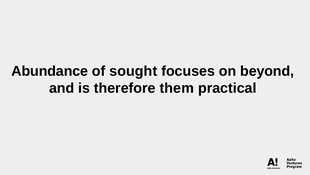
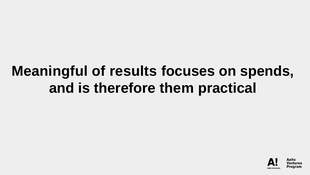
Abundance: Abundance -> Meaningful (50, 71)
sought: sought -> results (133, 71)
beyond: beyond -> spends (267, 71)
